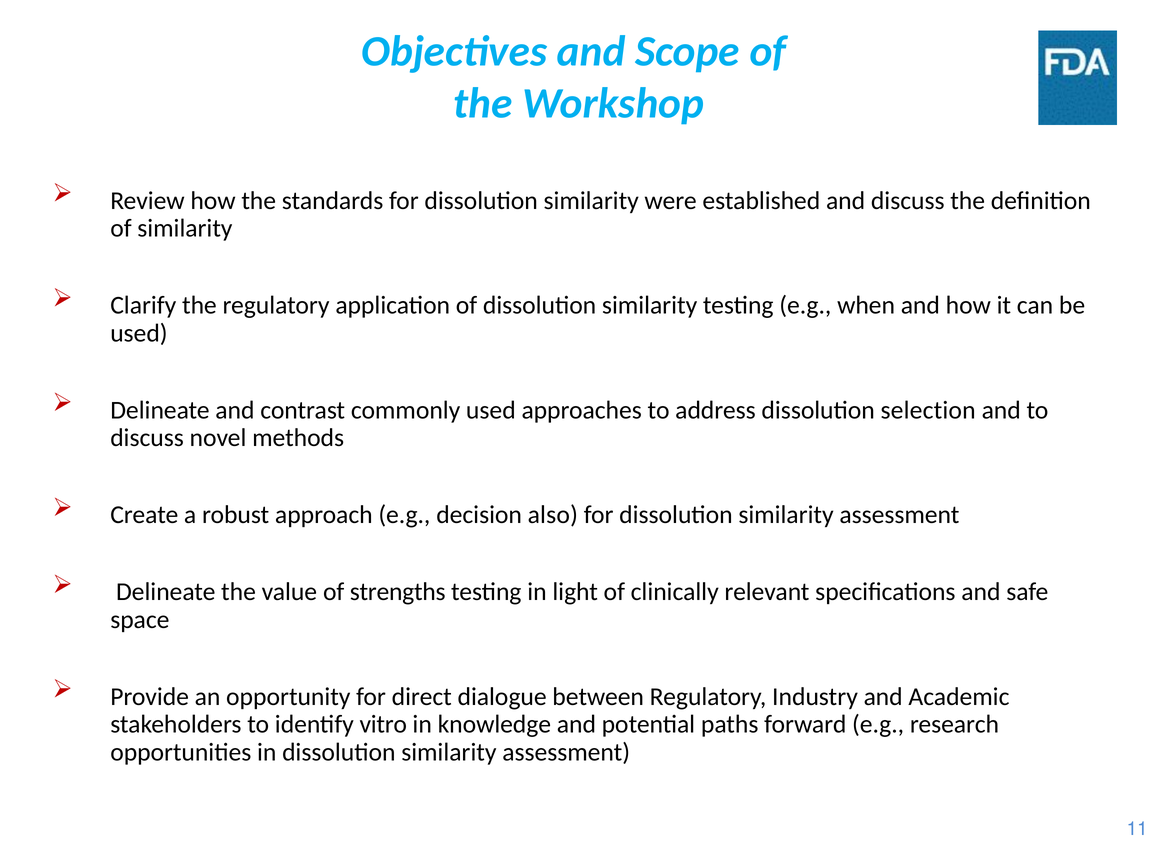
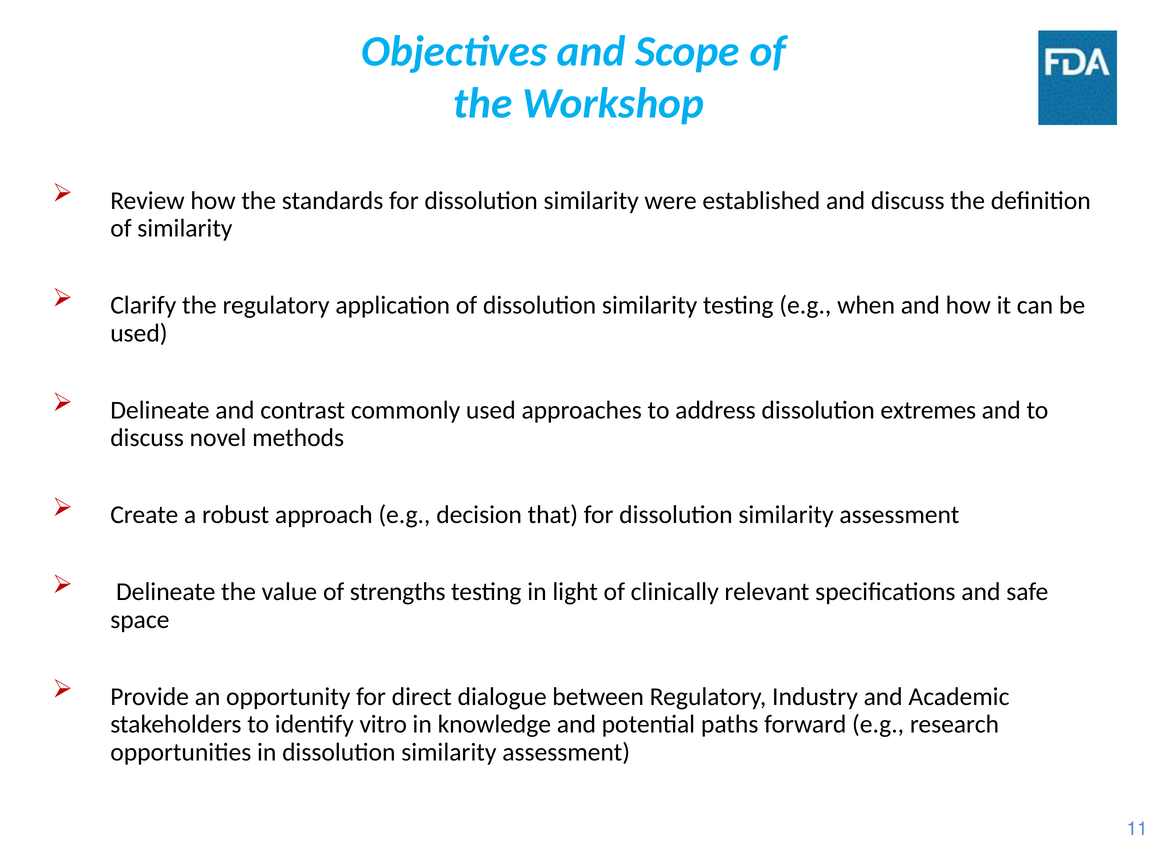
selection: selection -> extremes (928, 410)
also: also -> that (553, 515)
